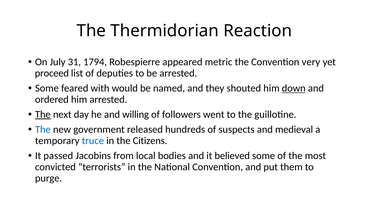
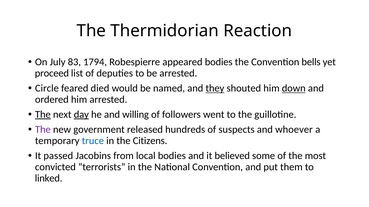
31: 31 -> 83 (74, 62)
appeared metric: metric -> bodies (219, 62)
very: very -> bells (311, 62)
Some: Some -> Circle (47, 88)
with: with -> died (100, 88)
they underline: none -> present (215, 88)
day underline: none -> present (81, 115)
The colour: blue -> purple (43, 130)
medieval: medieval -> whoever (294, 130)
purge: purge -> linked (49, 179)
